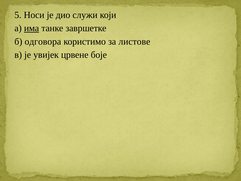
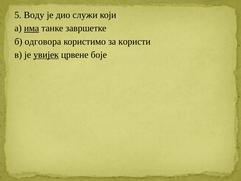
Носи: Носи -> Воду (34, 15)
листове: листове -> користи (134, 41)
увијек underline: none -> present (46, 55)
